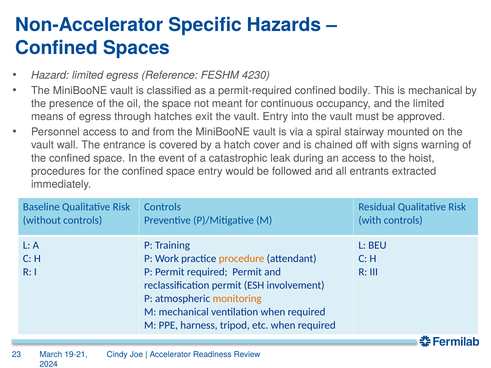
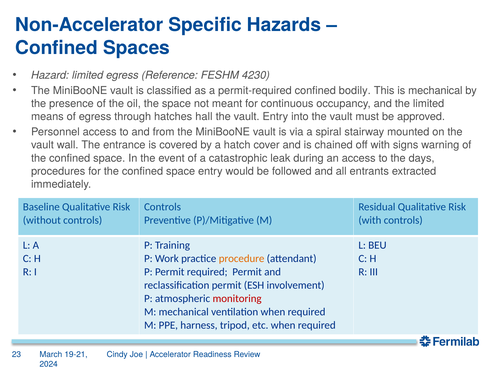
exit: exit -> hall (204, 117)
hoist: hoist -> days (422, 158)
monitoring colour: orange -> red (237, 299)
